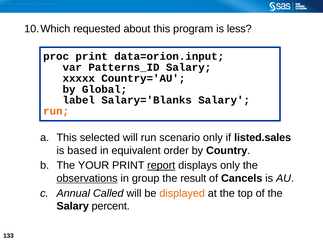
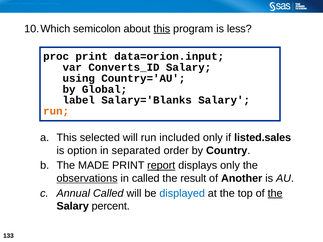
requested: requested -> semicolon (97, 29)
this underline: none -> present (162, 29)
Patterns_ID: Patterns_ID -> Converts_ID (124, 67)
xxxxx: xxxxx -> using (79, 78)
scenario: scenario -> included (180, 138)
based: based -> option (82, 151)
equivalent: equivalent -> separated (136, 151)
YOUR: YOUR -> MADE (94, 166)
in group: group -> called (146, 179)
Cancels: Cancels -> Another (242, 179)
displayed colour: orange -> blue (182, 193)
the underline: none -> present (275, 193)
